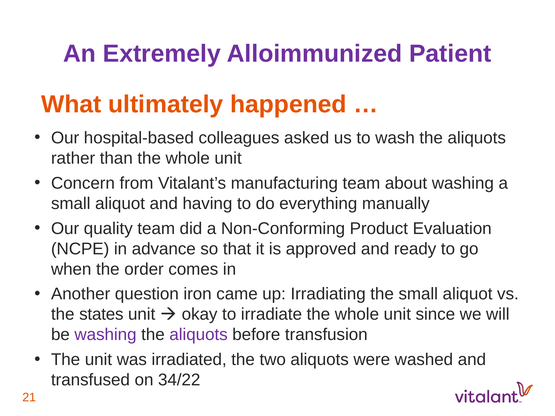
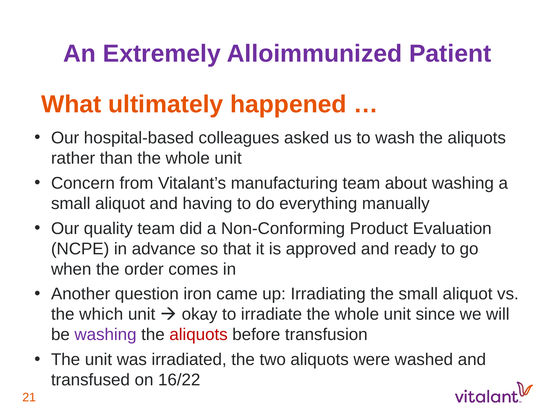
states: states -> which (101, 315)
aliquots colour: purple -> red (199, 335)
34/22: 34/22 -> 16/22 (179, 380)
